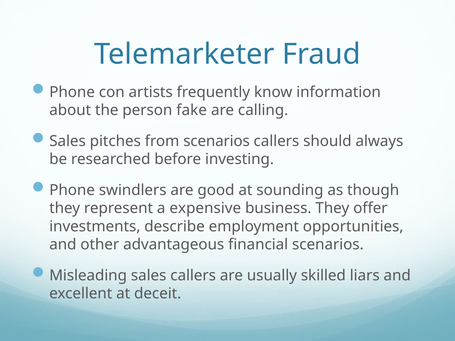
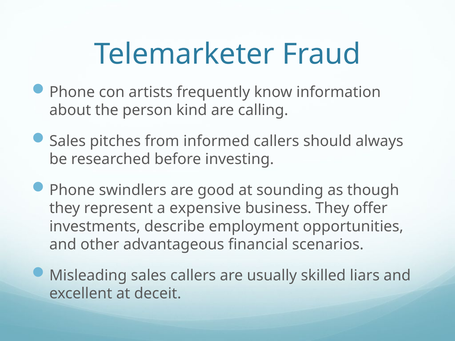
fake: fake -> kind (192, 110)
from scenarios: scenarios -> informed (216, 141)
